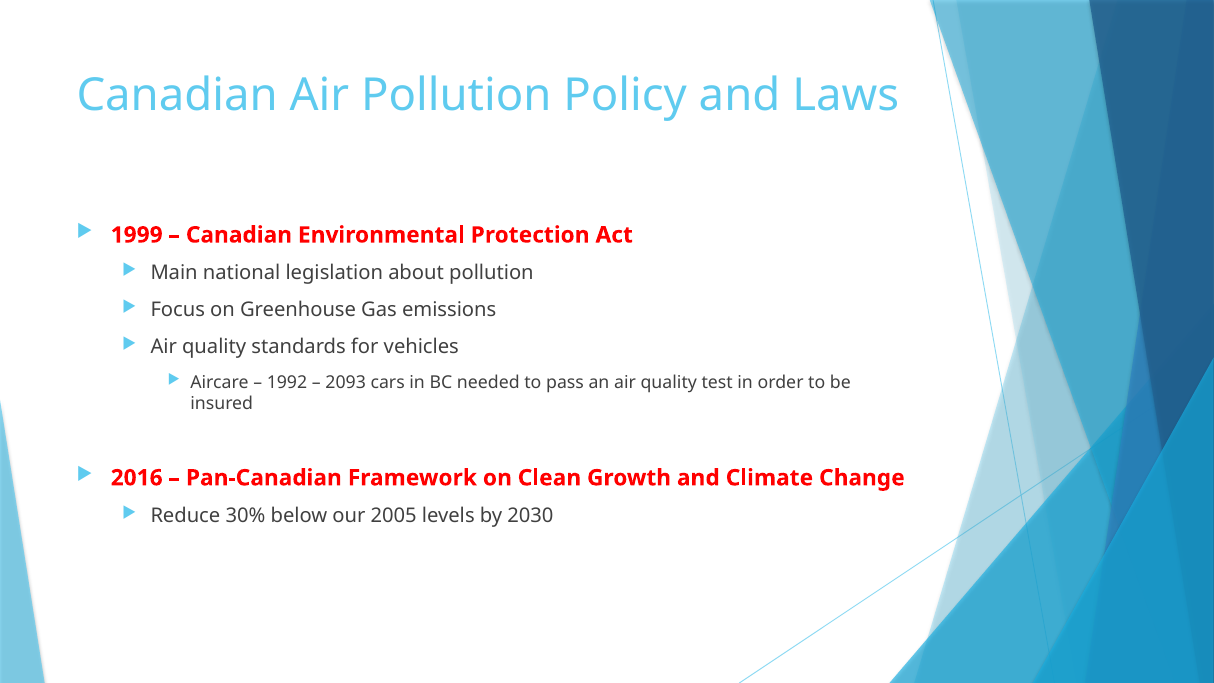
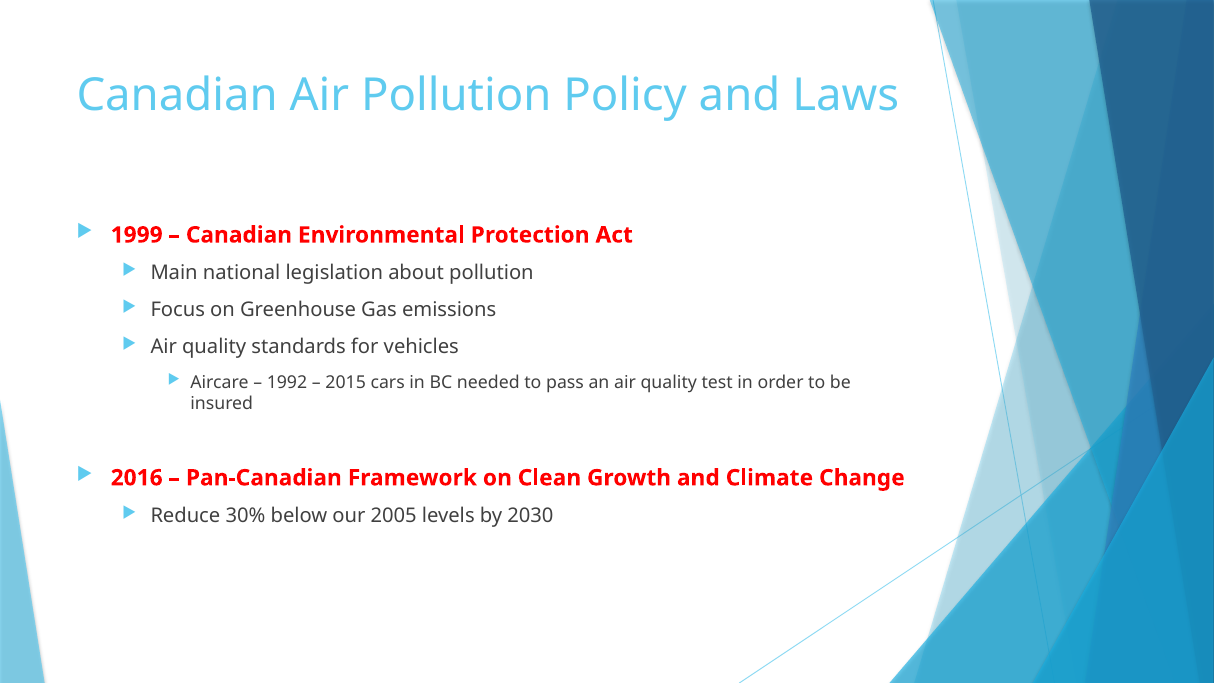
2093: 2093 -> 2015 (346, 382)
